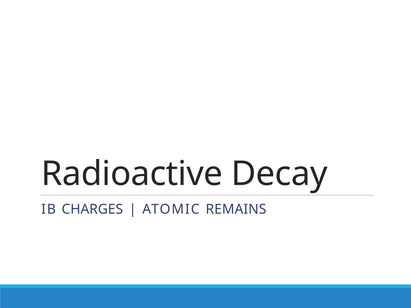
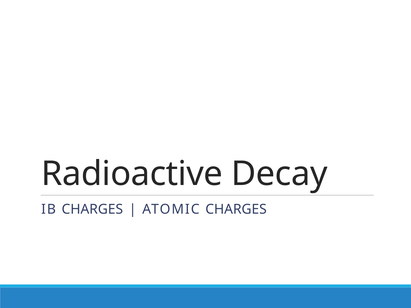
ATOMIC REMAINS: REMAINS -> CHARGES (236, 210)
